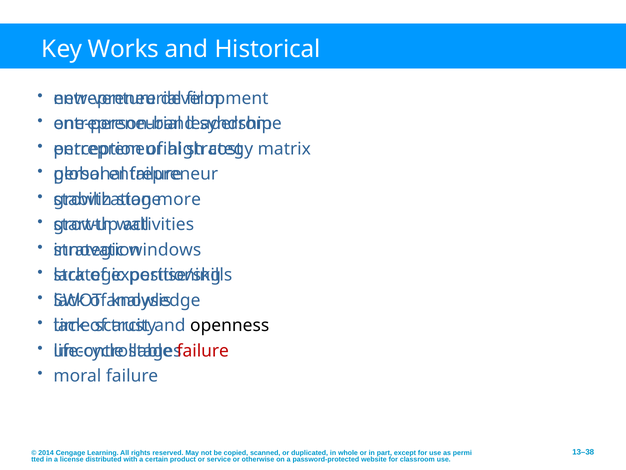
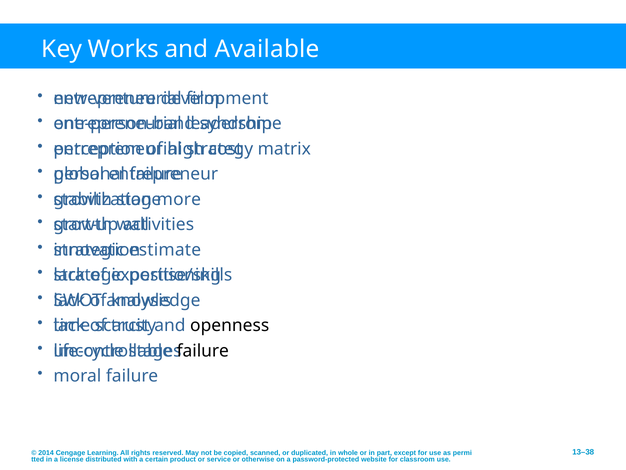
Historical: Historical -> Available (267, 49)
windows: windows -> estimate (165, 250)
failure colour: red -> black (203, 350)
